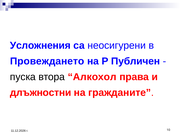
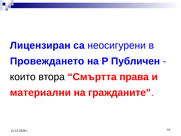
Усложнения: Усложнения -> Лицензиран (40, 45)
пуска: пуска -> които (23, 77)
Алкохол: Алкохол -> Смъртта (92, 77)
длъжностни: длъжностни -> материални (40, 92)
